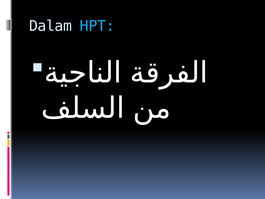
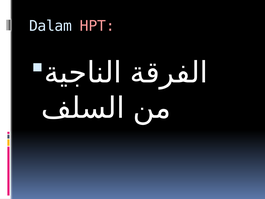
HPT colour: light blue -> pink (97, 26)
